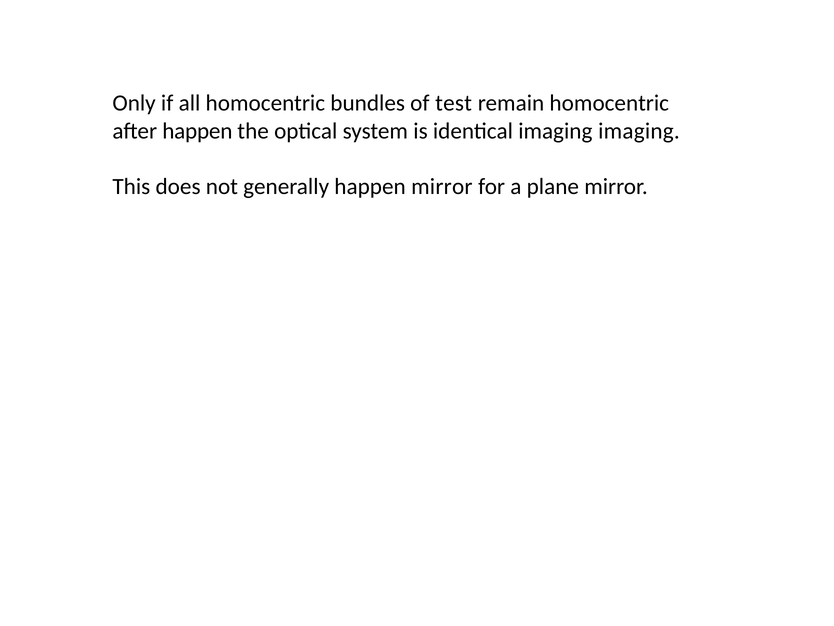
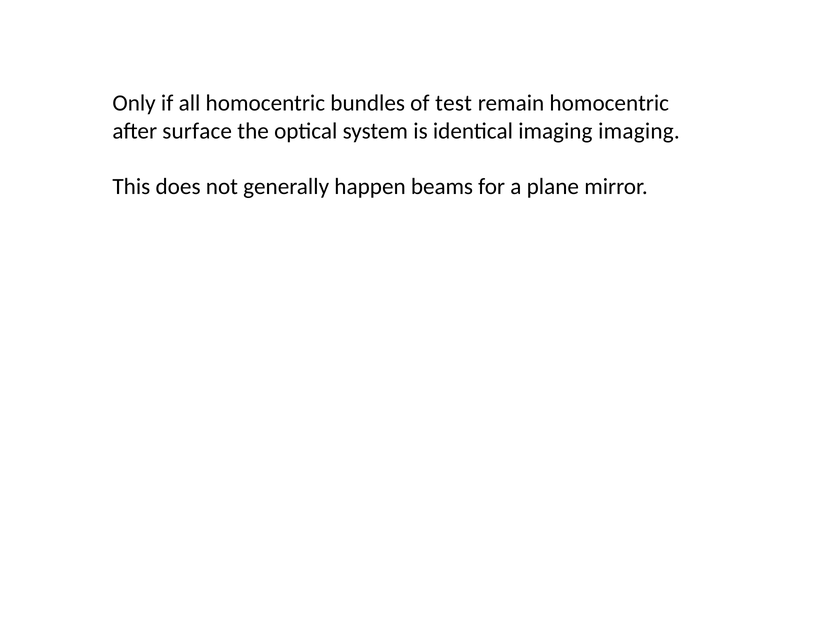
after happen: happen -> surface (197, 131)
happen mirror: mirror -> beams (442, 186)
